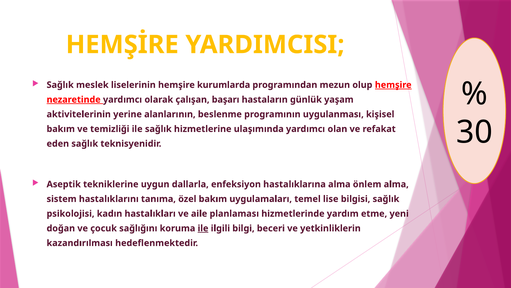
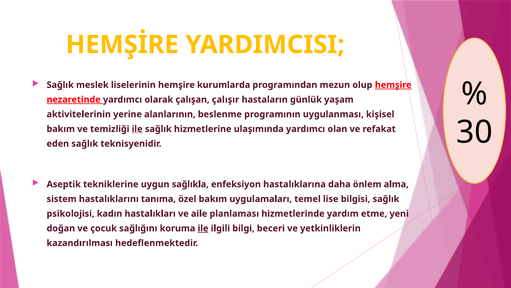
başarı: başarı -> çalışır (226, 99)
ile underline: none -> present (137, 129)
dallarla: dallarla -> sağlıkla (190, 184)
hastalıklarına alma: alma -> daha (339, 184)
